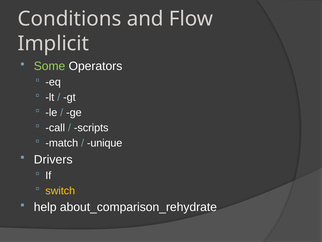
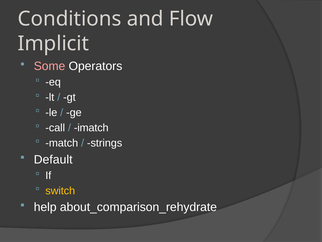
Some colour: light green -> pink (50, 66)
scripts: scripts -> imatch (91, 128)
unique: unique -> strings (105, 143)
Drivers: Drivers -> Default (53, 159)
